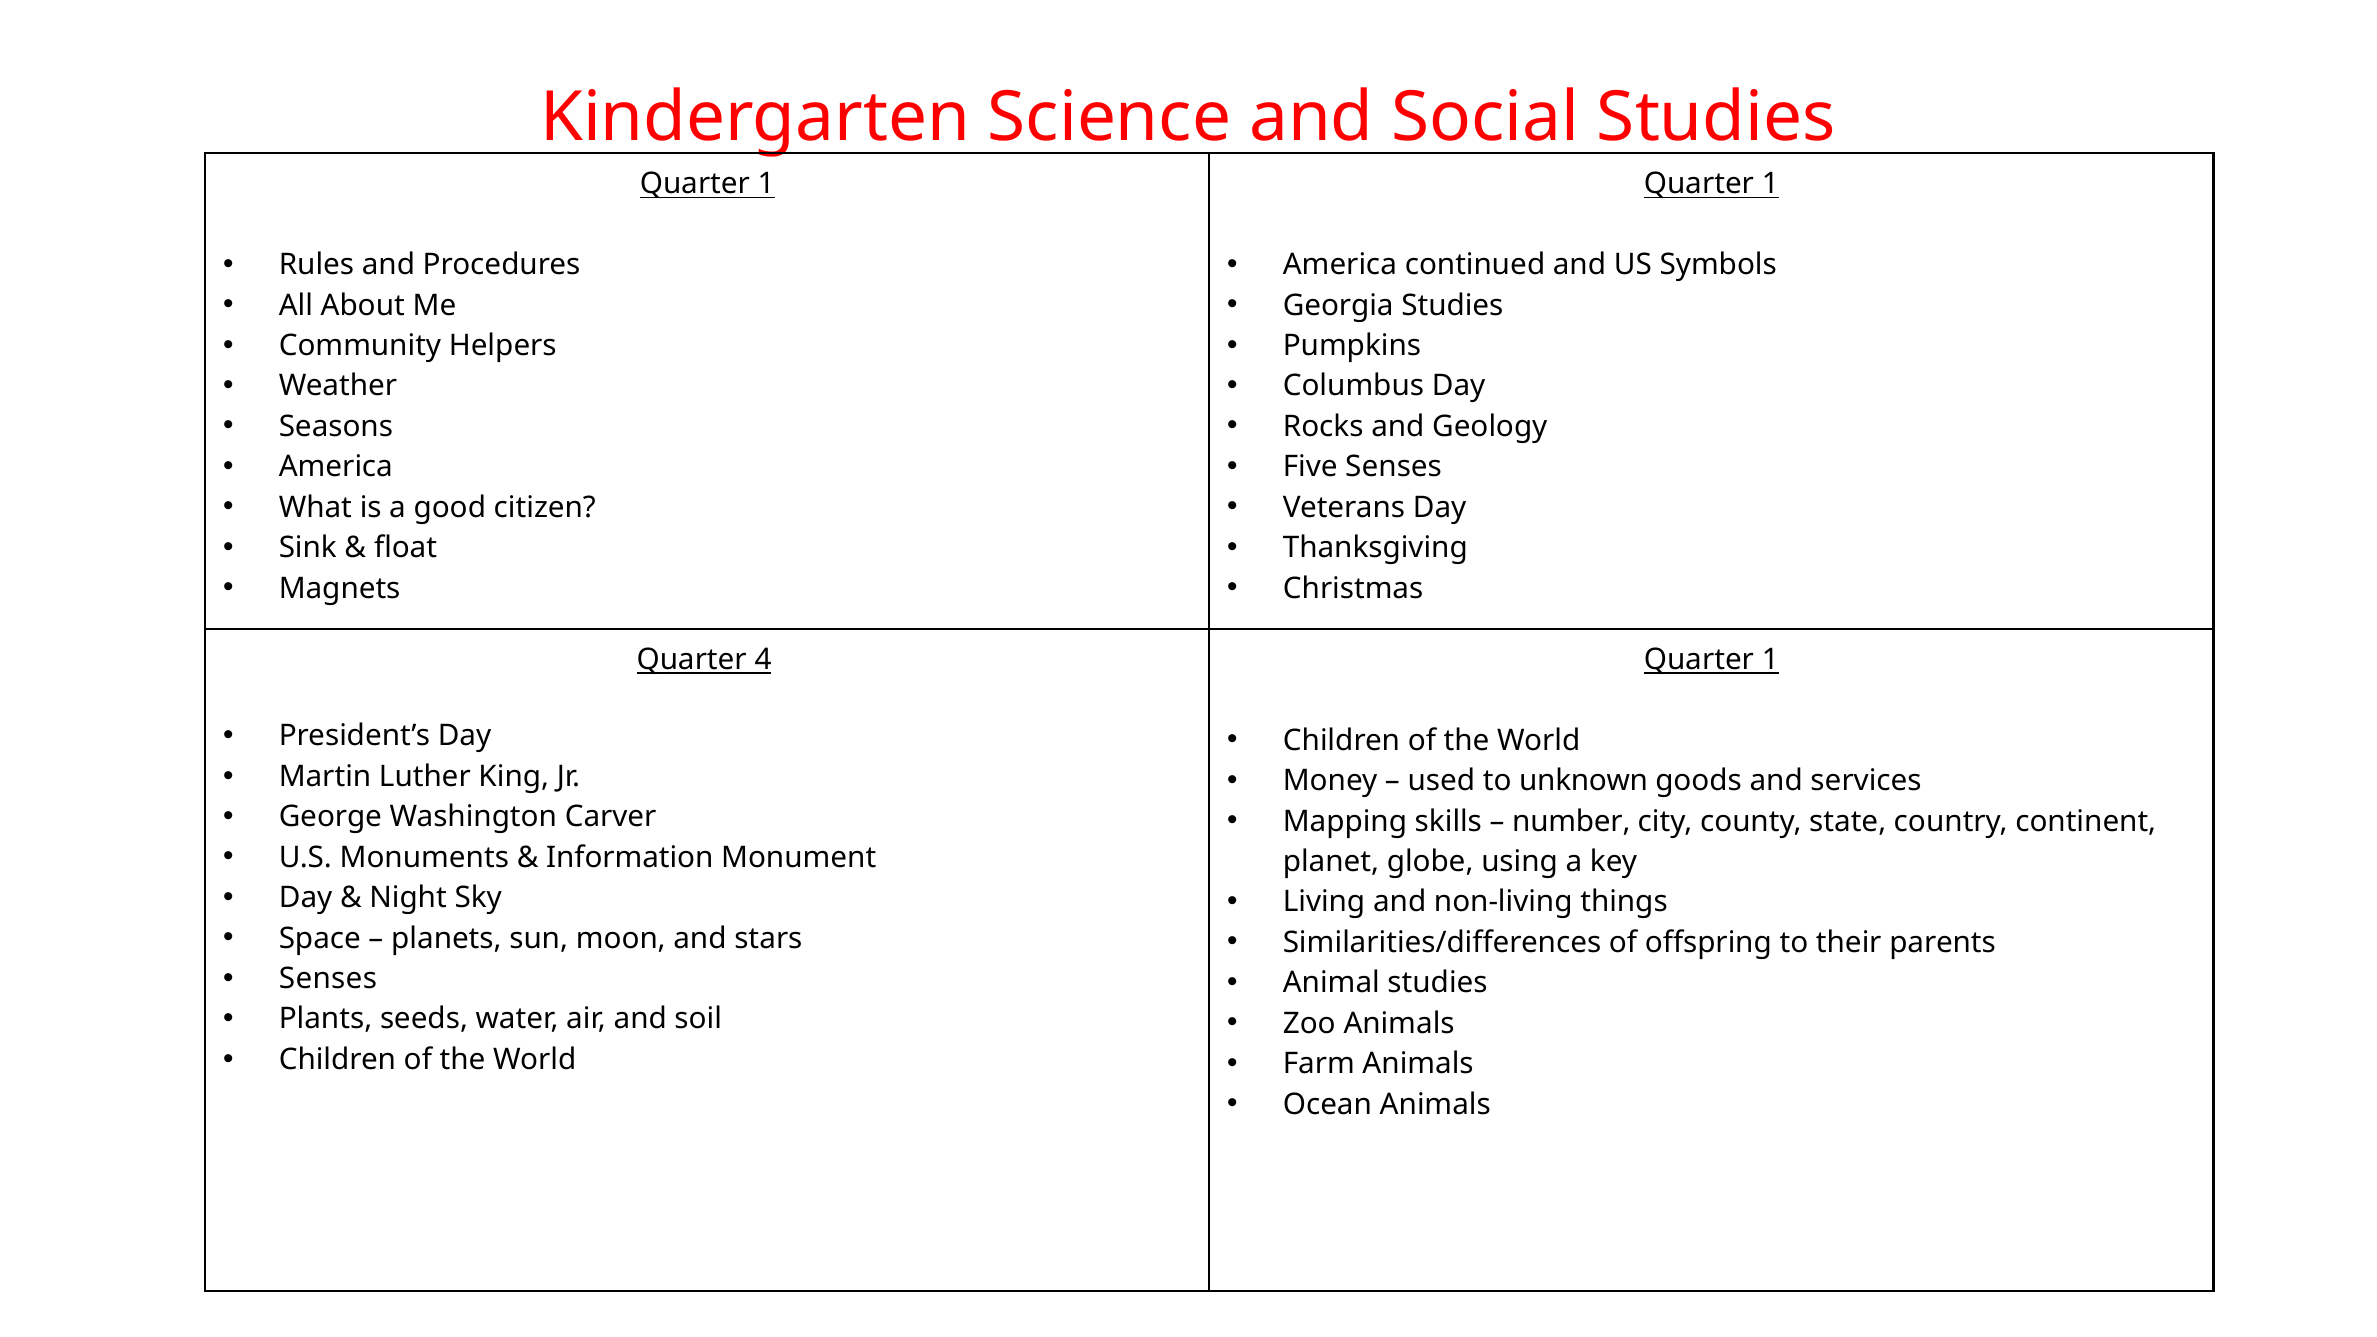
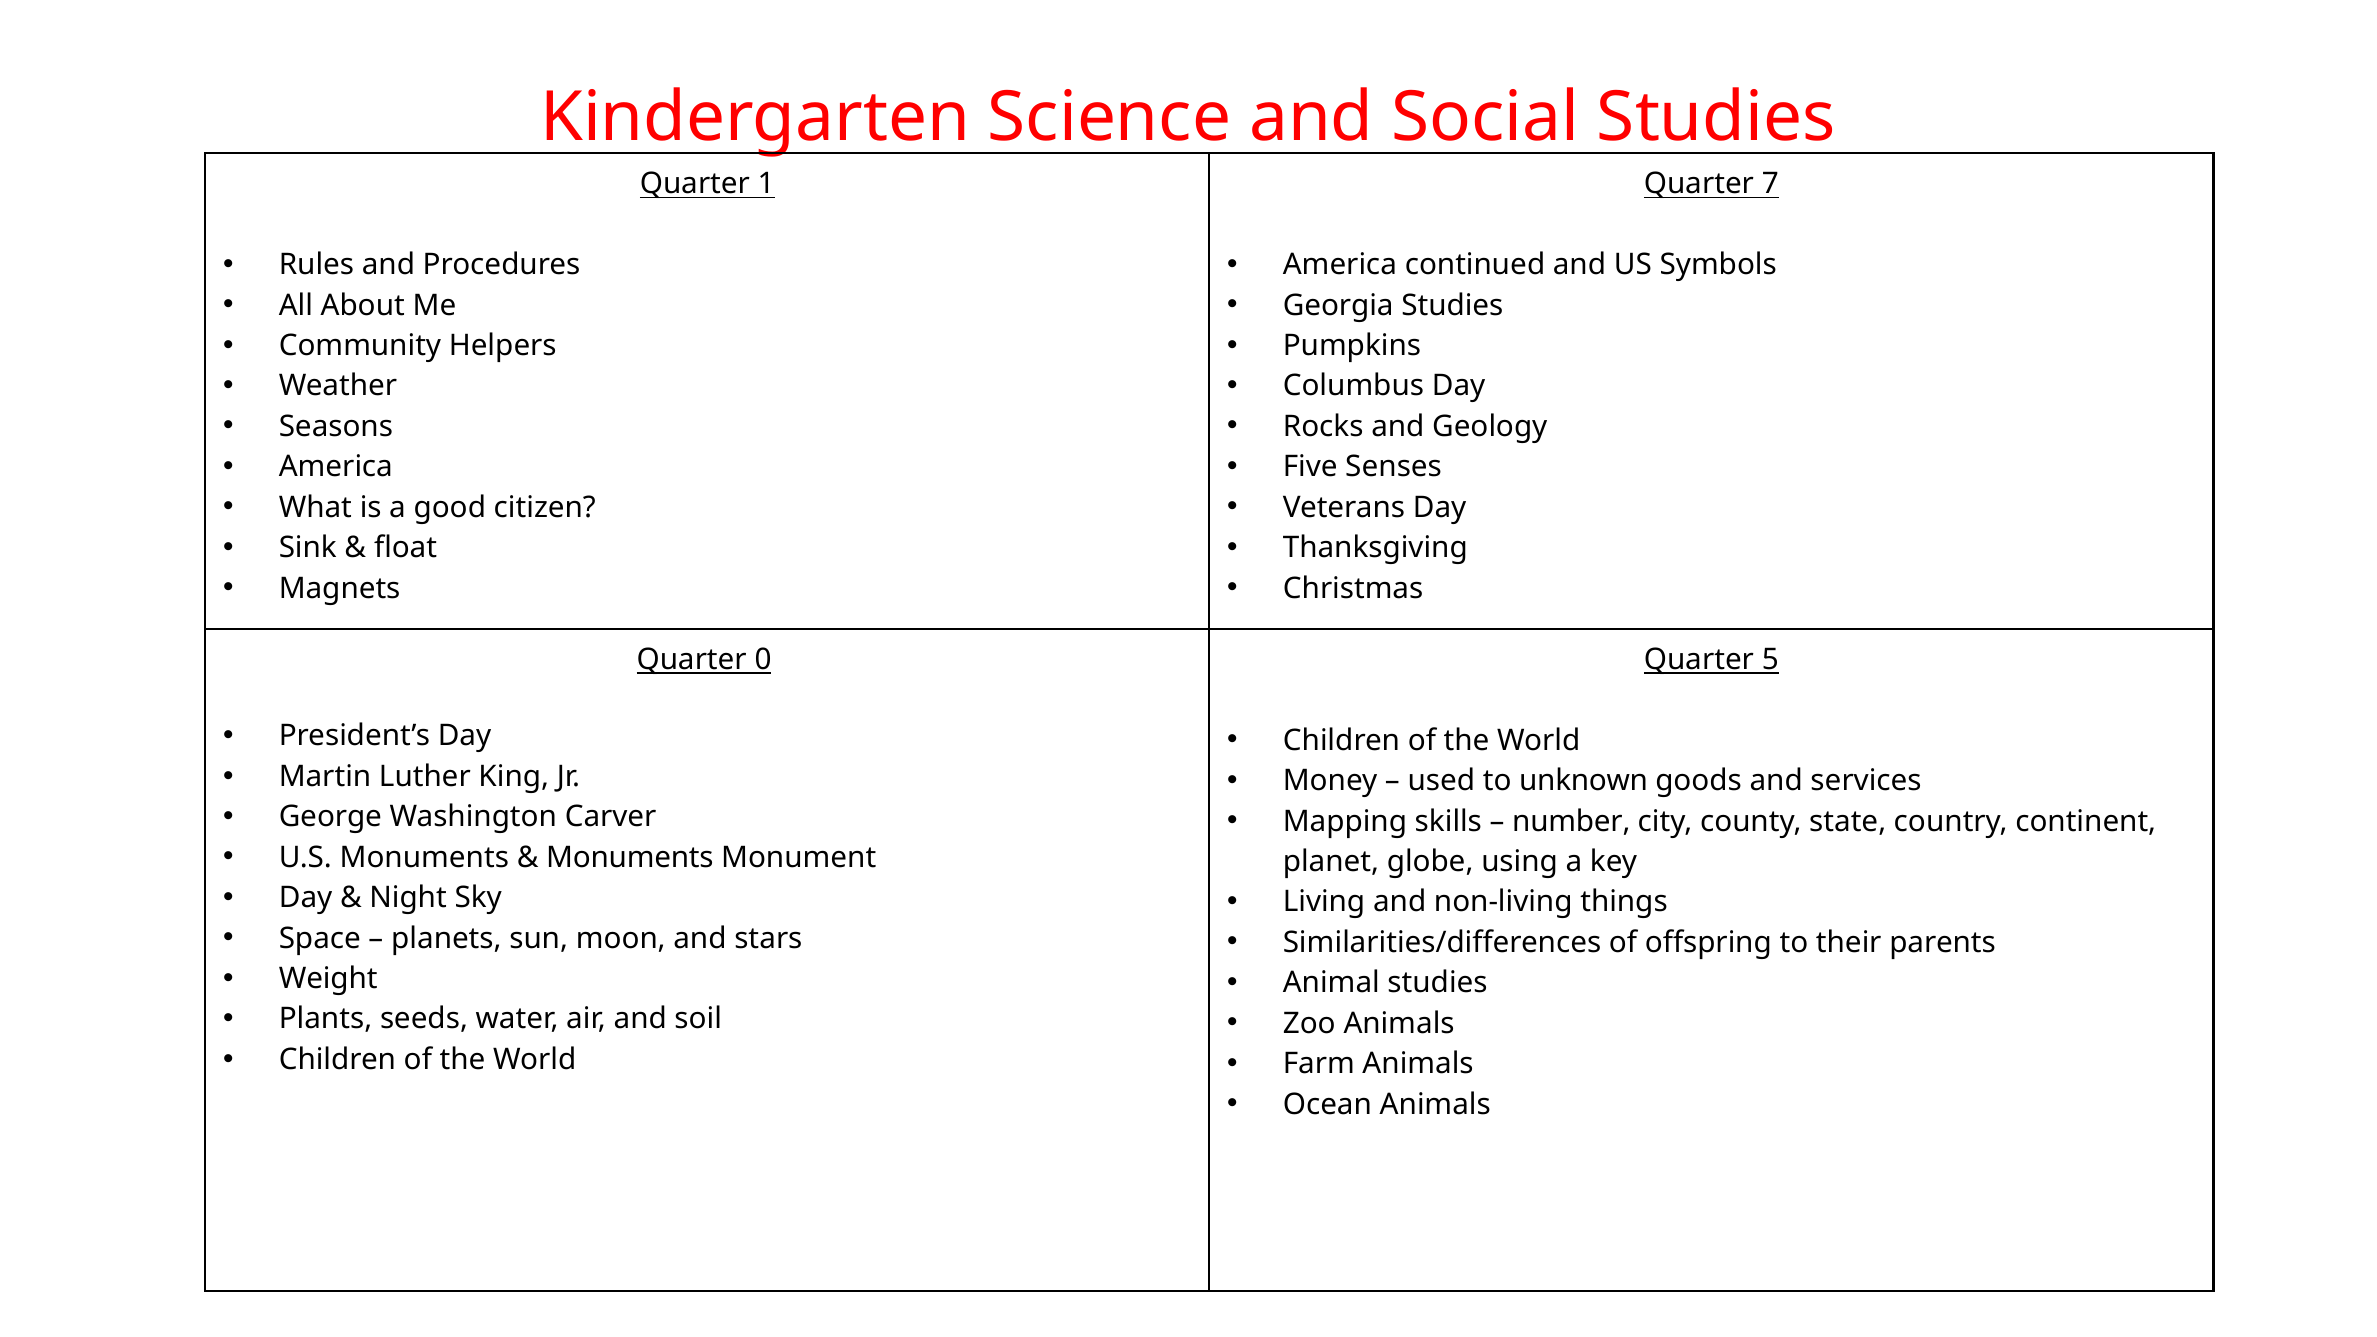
1: 1 -> 7 (1770, 184)
4: 4 -> 0 (763, 660)
1: 1 -> 5 (1770, 660)
Information: Information -> Monuments (630, 857)
Senses: Senses -> Weight (328, 979)
